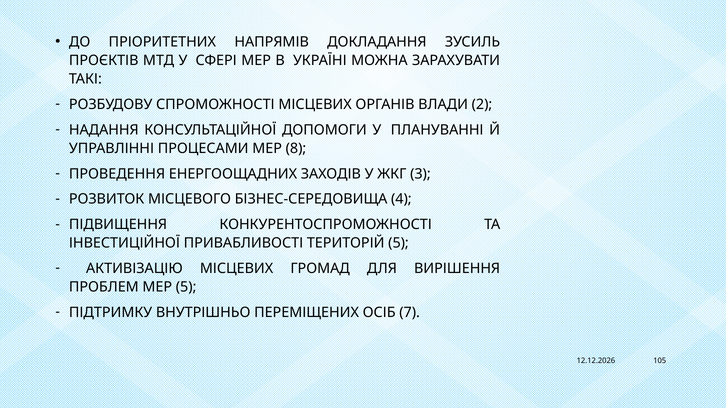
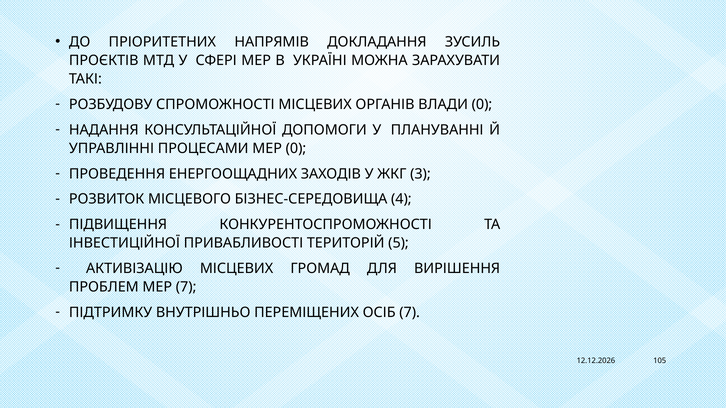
ВЛАДИ 2: 2 -> 0 (482, 105)
МЕР 8: 8 -> 0 (296, 149)
МЕР 5: 5 -> 7 (186, 287)
